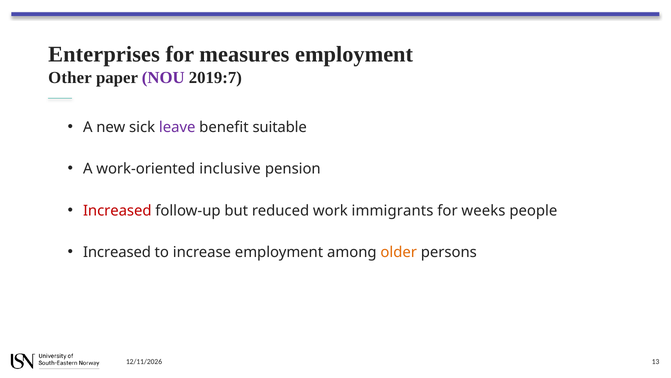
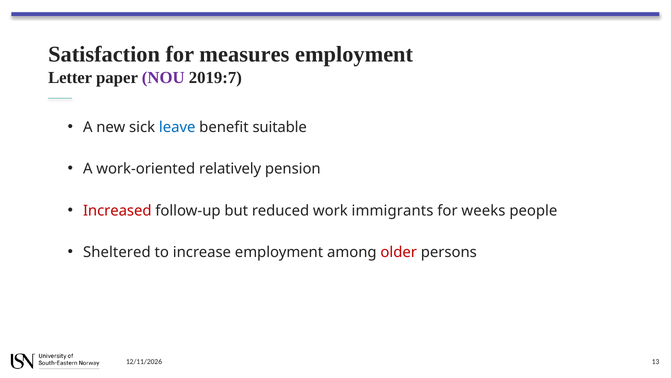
Enterprises: Enterprises -> Satisfaction (104, 54)
Other: Other -> Letter (70, 77)
leave colour: purple -> blue (177, 127)
inclusive: inclusive -> relatively (230, 169)
Increased: Increased -> Sheltered (117, 252)
older colour: orange -> red (399, 252)
